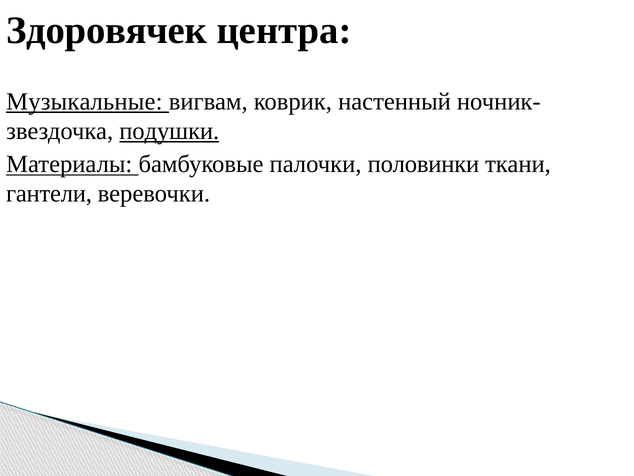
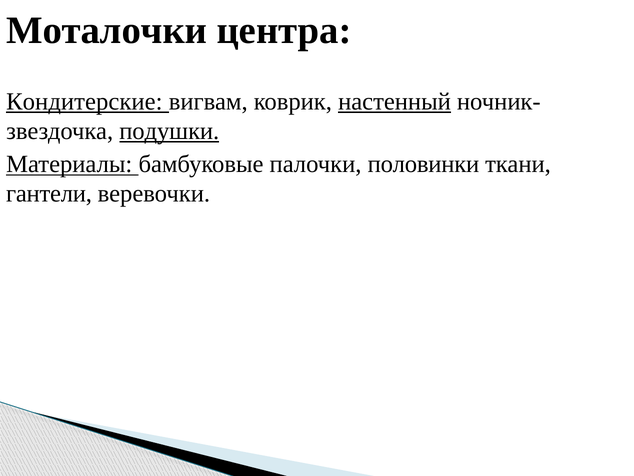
Здоровячек: Здоровячек -> Моталочки (107, 30)
Музыкальные: Музыкальные -> Кондитерские (84, 101)
настенный underline: none -> present (395, 101)
